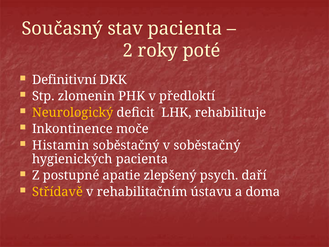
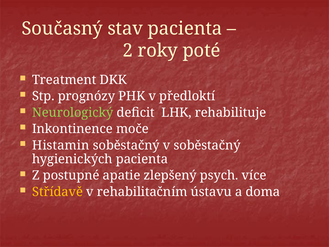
Definitivní: Definitivní -> Treatment (64, 80)
zlomenin: zlomenin -> prognózy (87, 96)
Neurologický colour: yellow -> light green (73, 112)
daří: daří -> více (254, 175)
